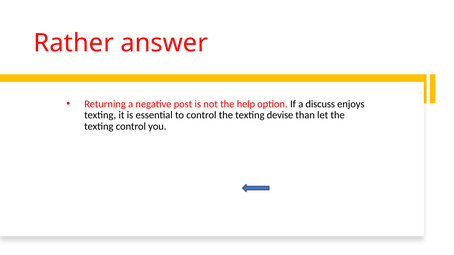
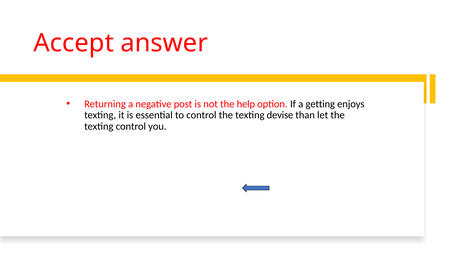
Rather: Rather -> Accept (74, 43)
discuss: discuss -> getting (320, 104)
